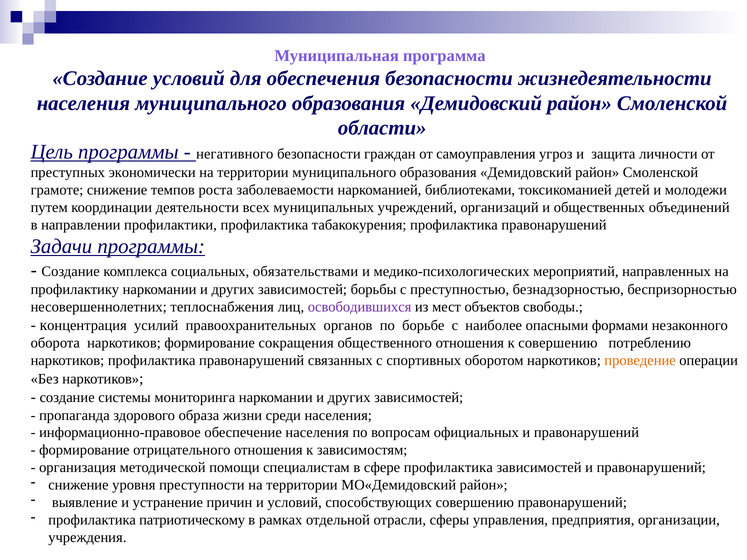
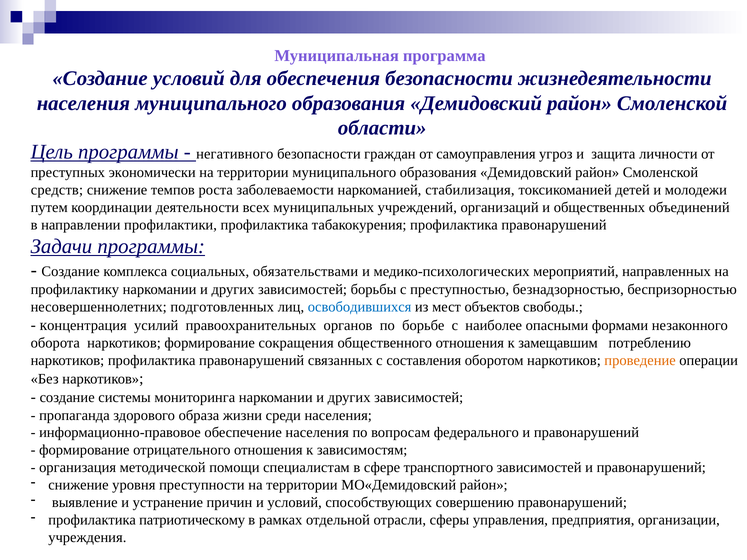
грамоте: грамоте -> средств (57, 190)
библиотеками: библиотеками -> стабилизация (470, 190)
теплоснабжения: теплоснабжения -> подготовленных (222, 307)
освободившихся colour: purple -> blue (360, 307)
к совершению: совершению -> замещавшим (558, 343)
спортивных: спортивных -> составления (424, 361)
официальных: официальных -> федерального (476, 433)
сфере профилактика: профилактика -> транспортного (448, 468)
